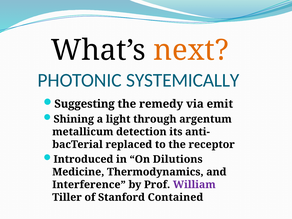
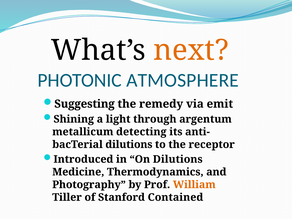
SYSTEMICALLY: SYSTEMICALLY -> ATMOSPHERE (183, 80)
detection: detection -> detecting (141, 132)
replaced: replaced -> dilutions (129, 144)
Interference: Interference -> Photography (89, 185)
William colour: purple -> orange (194, 185)
